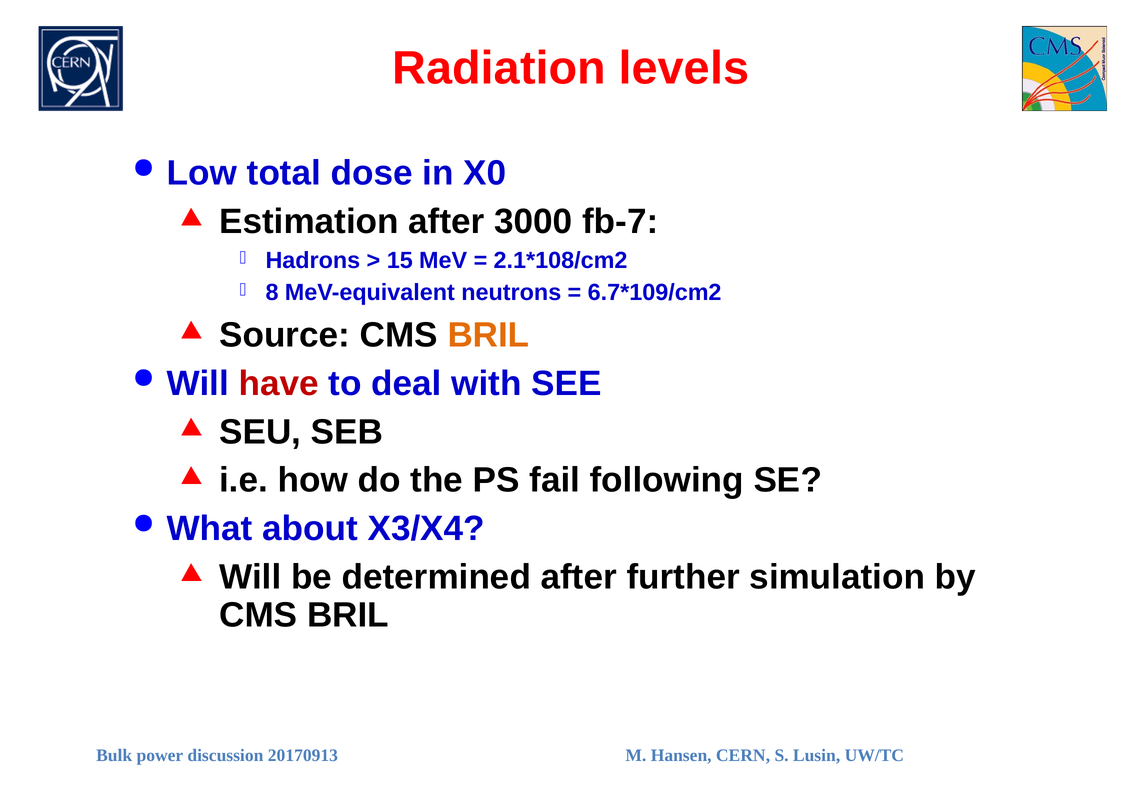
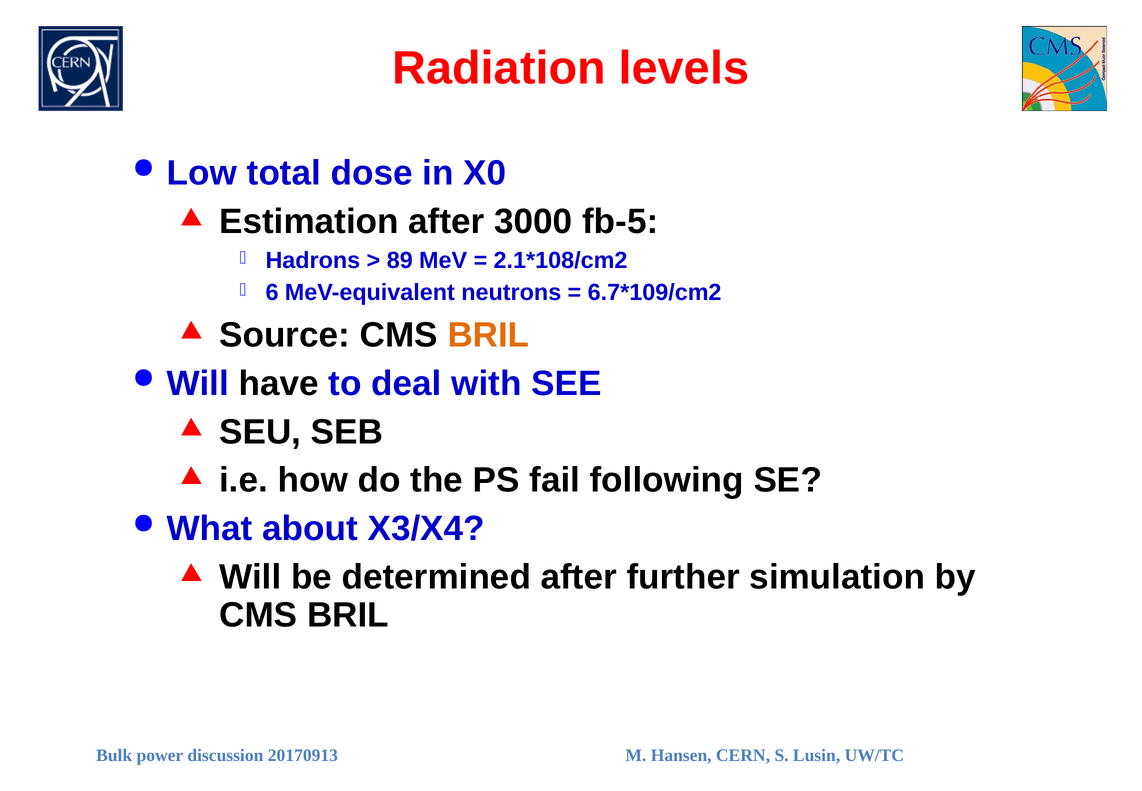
fb-7: fb-7 -> fb-5 (620, 222)
15: 15 -> 89 (400, 260)
8: 8 -> 6 (272, 293)
have colour: red -> black (279, 383)
